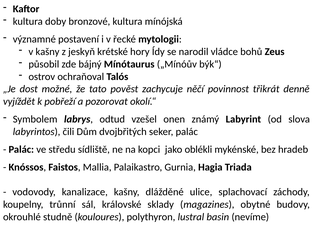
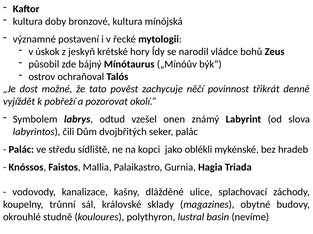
v kašny: kašny -> úskok (48, 52)
